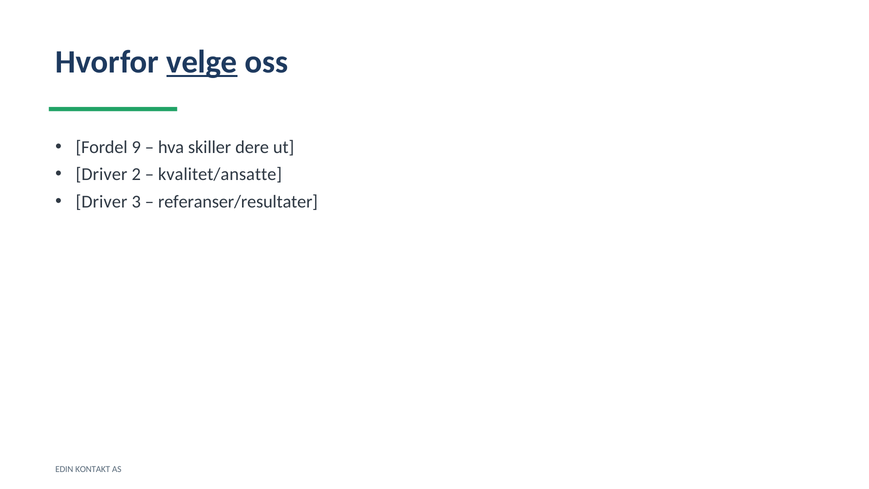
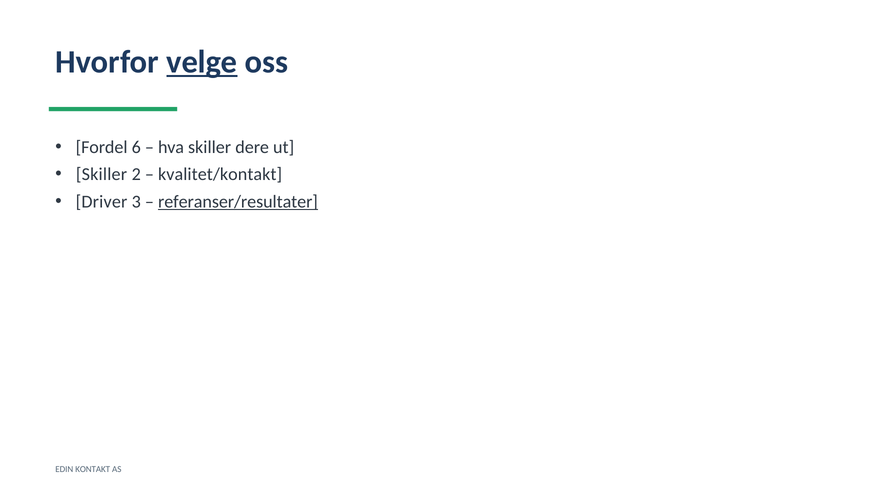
9: 9 -> 6 (136, 147)
Driver: Driver -> Skiller (102, 174)
kvalitet/ansatte: kvalitet/ansatte -> kvalitet/kontakt (220, 174)
referanser/resultater underline: none -> present (238, 202)
